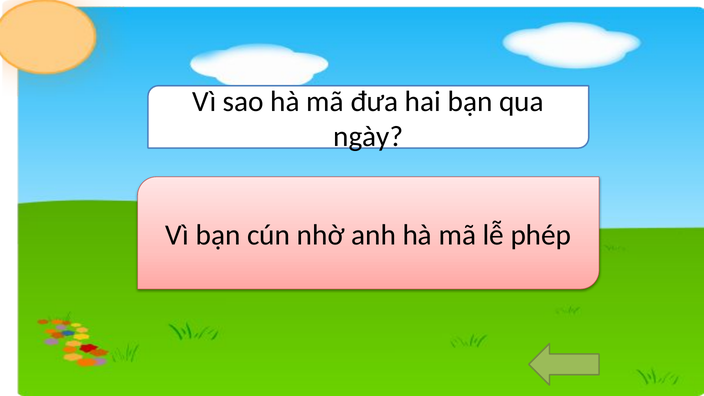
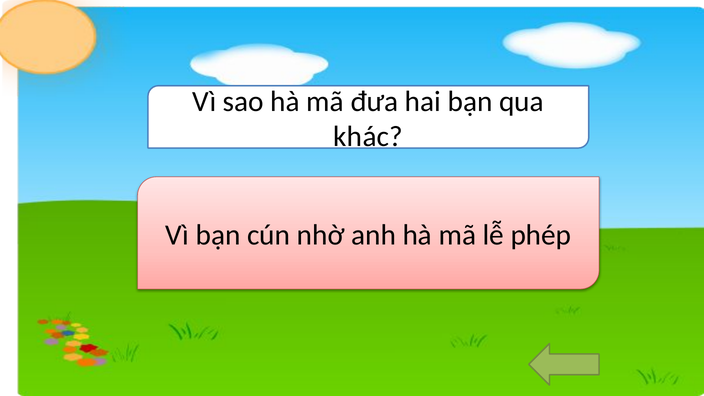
ngày: ngày -> khác (368, 137)
